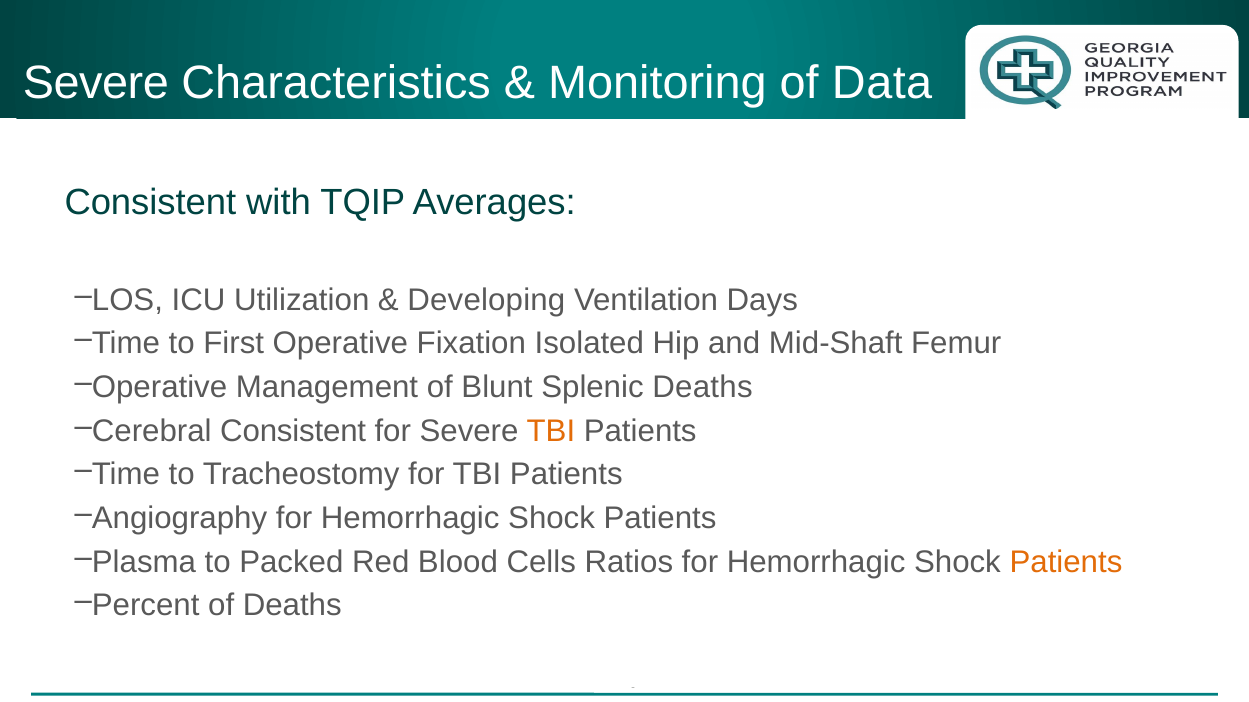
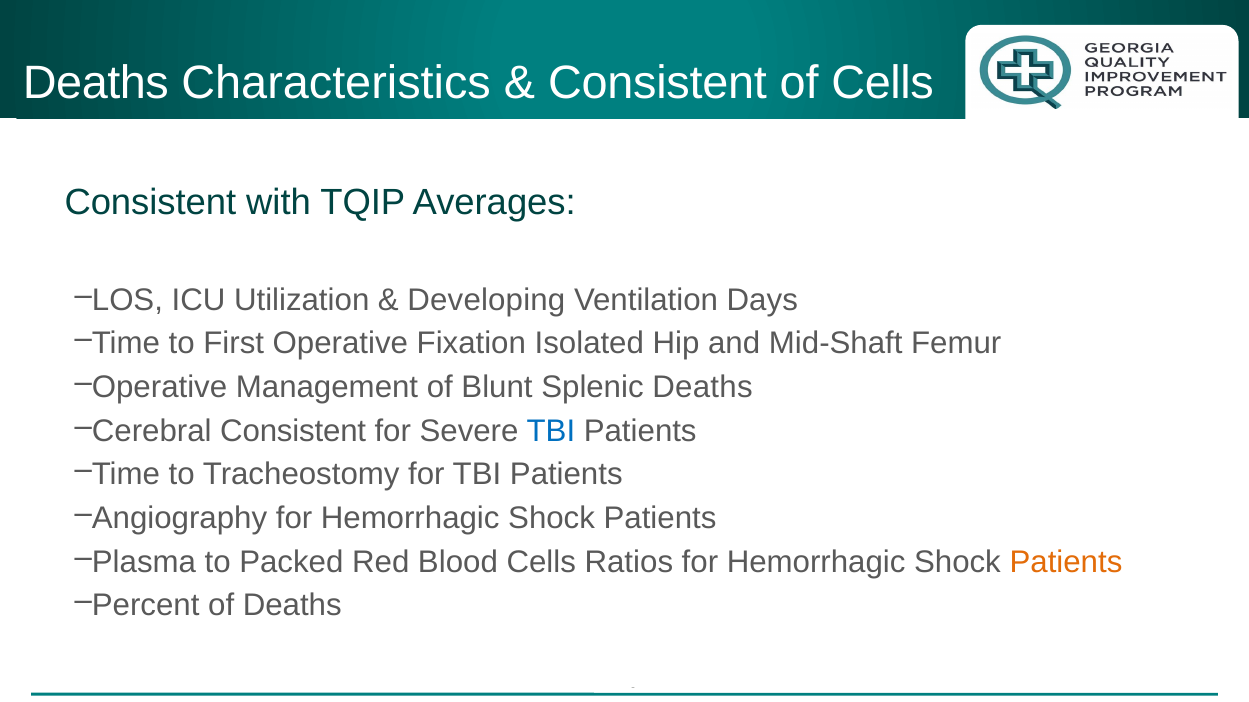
Severe: Severe -> Deaths (96, 83)
Monitoring: Monitoring -> Consistent (657, 83)
of Data: Data -> Cells (883, 83)
TBI colour: orange -> blue (551, 431)
